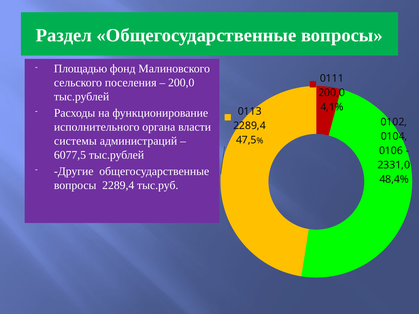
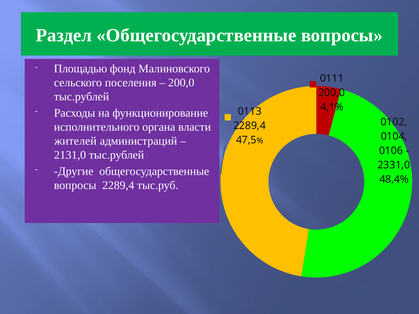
системы: системы -> жителей (75, 141)
6077,5: 6077,5 -> 2131,0 (70, 155)
